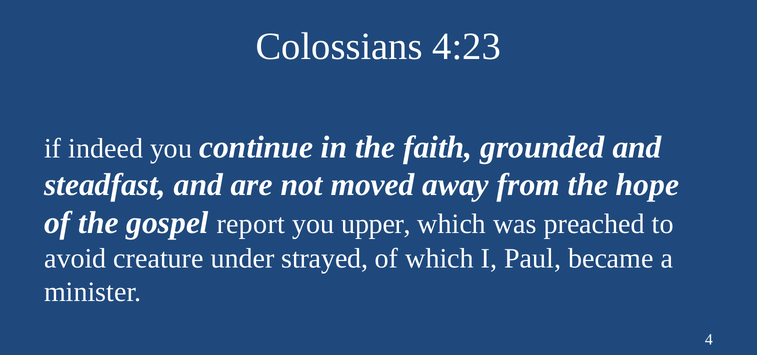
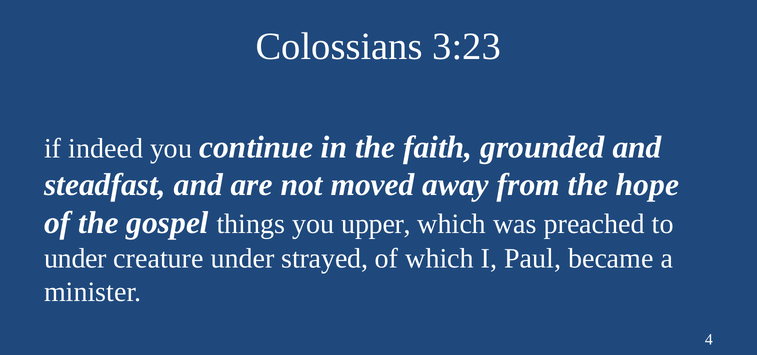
4:23: 4:23 -> 3:23 (467, 46)
report: report -> things (251, 224)
avoid: avoid -> under (75, 258)
